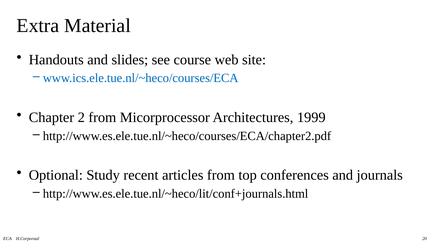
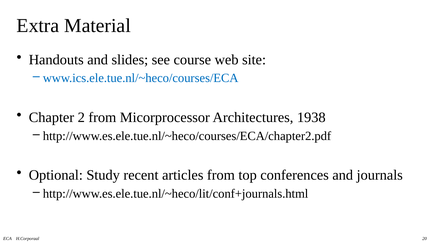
1999: 1999 -> 1938 (311, 117)
